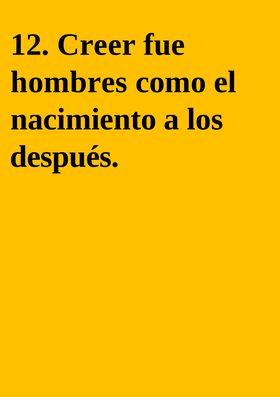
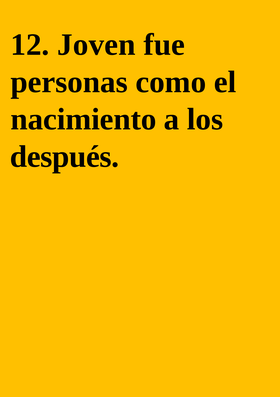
Creer: Creer -> Joven (96, 45)
hombres: hombres -> personas (69, 82)
